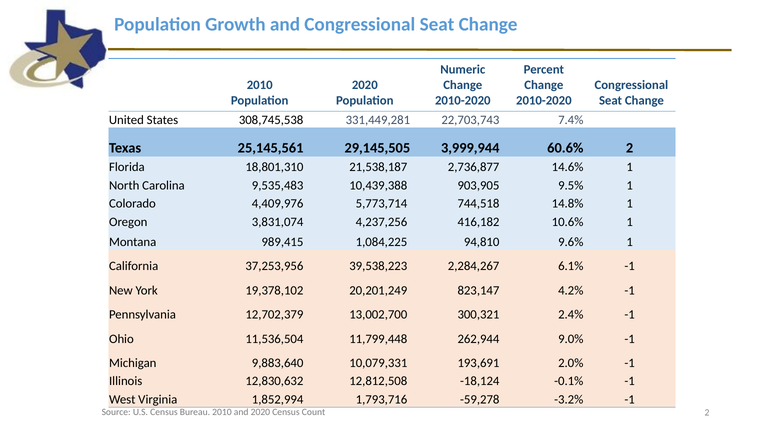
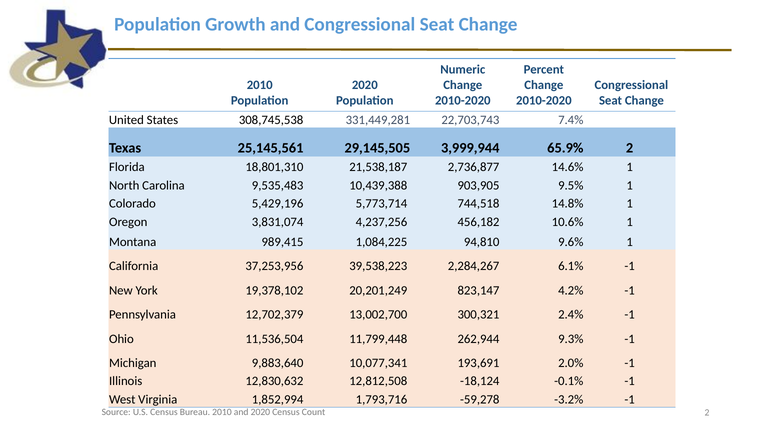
60.6%: 60.6% -> 65.9% (565, 148)
4,409,976: 4,409,976 -> 5,429,196 (278, 204)
416,182: 416,182 -> 456,182 (478, 222)
9.0%: 9.0% -> 9.3% (571, 339)
10,079,331: 10,079,331 -> 10,077,341 (378, 363)
